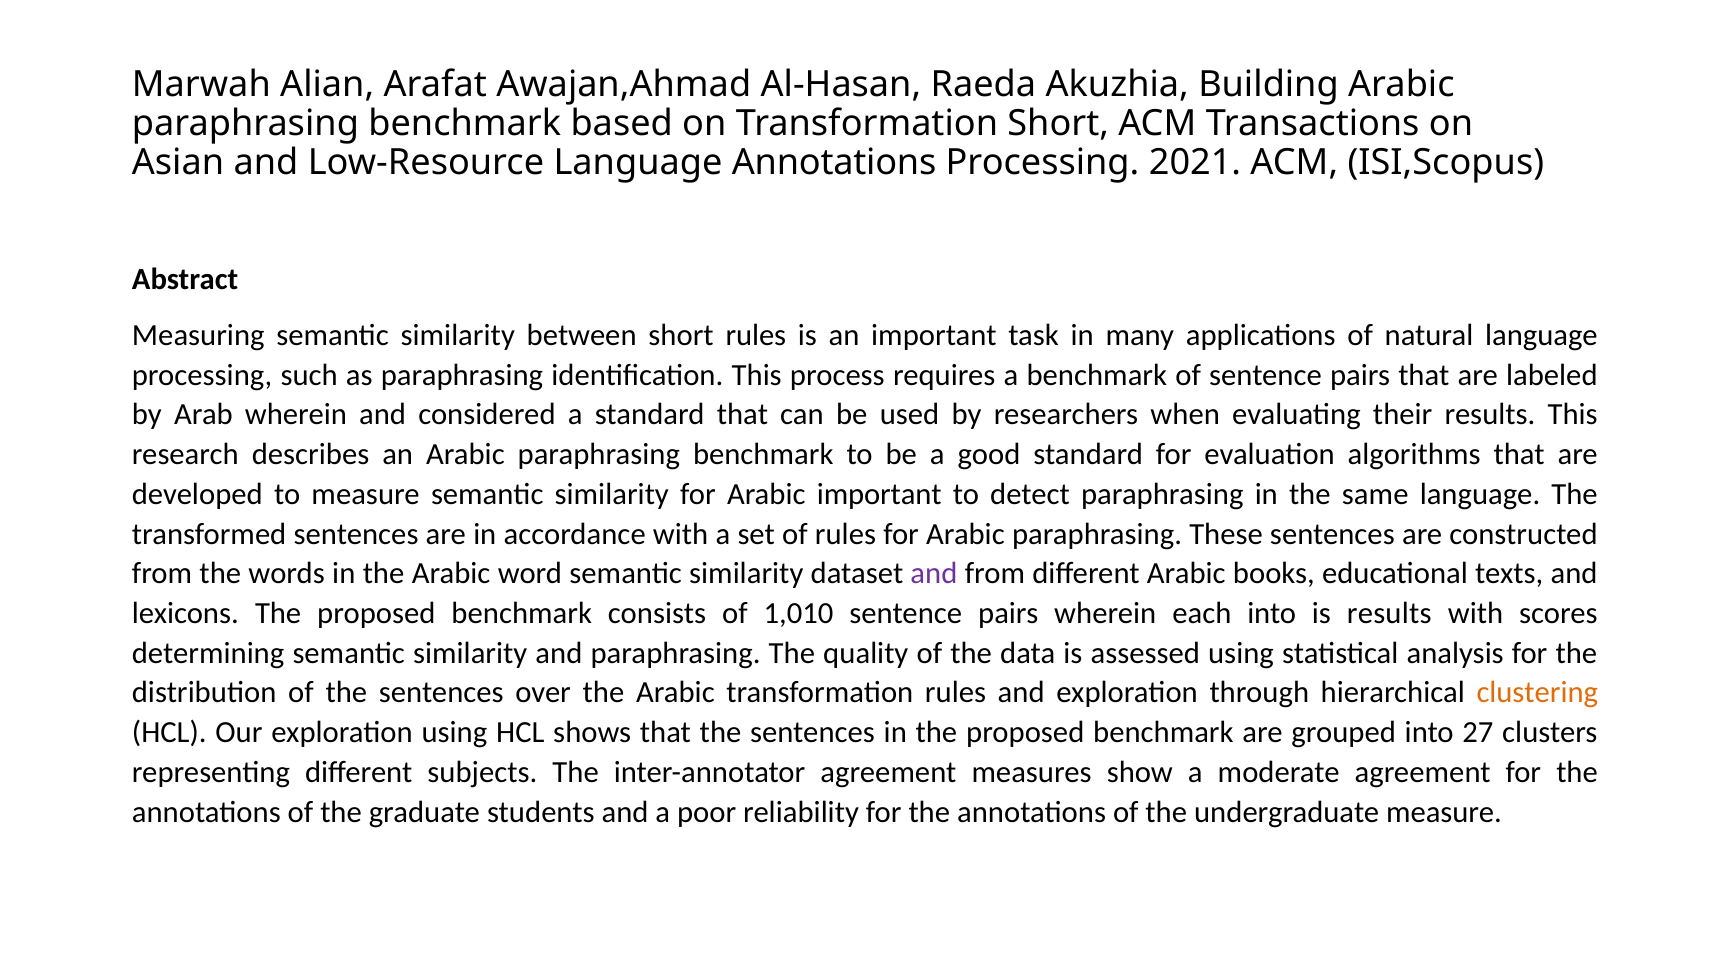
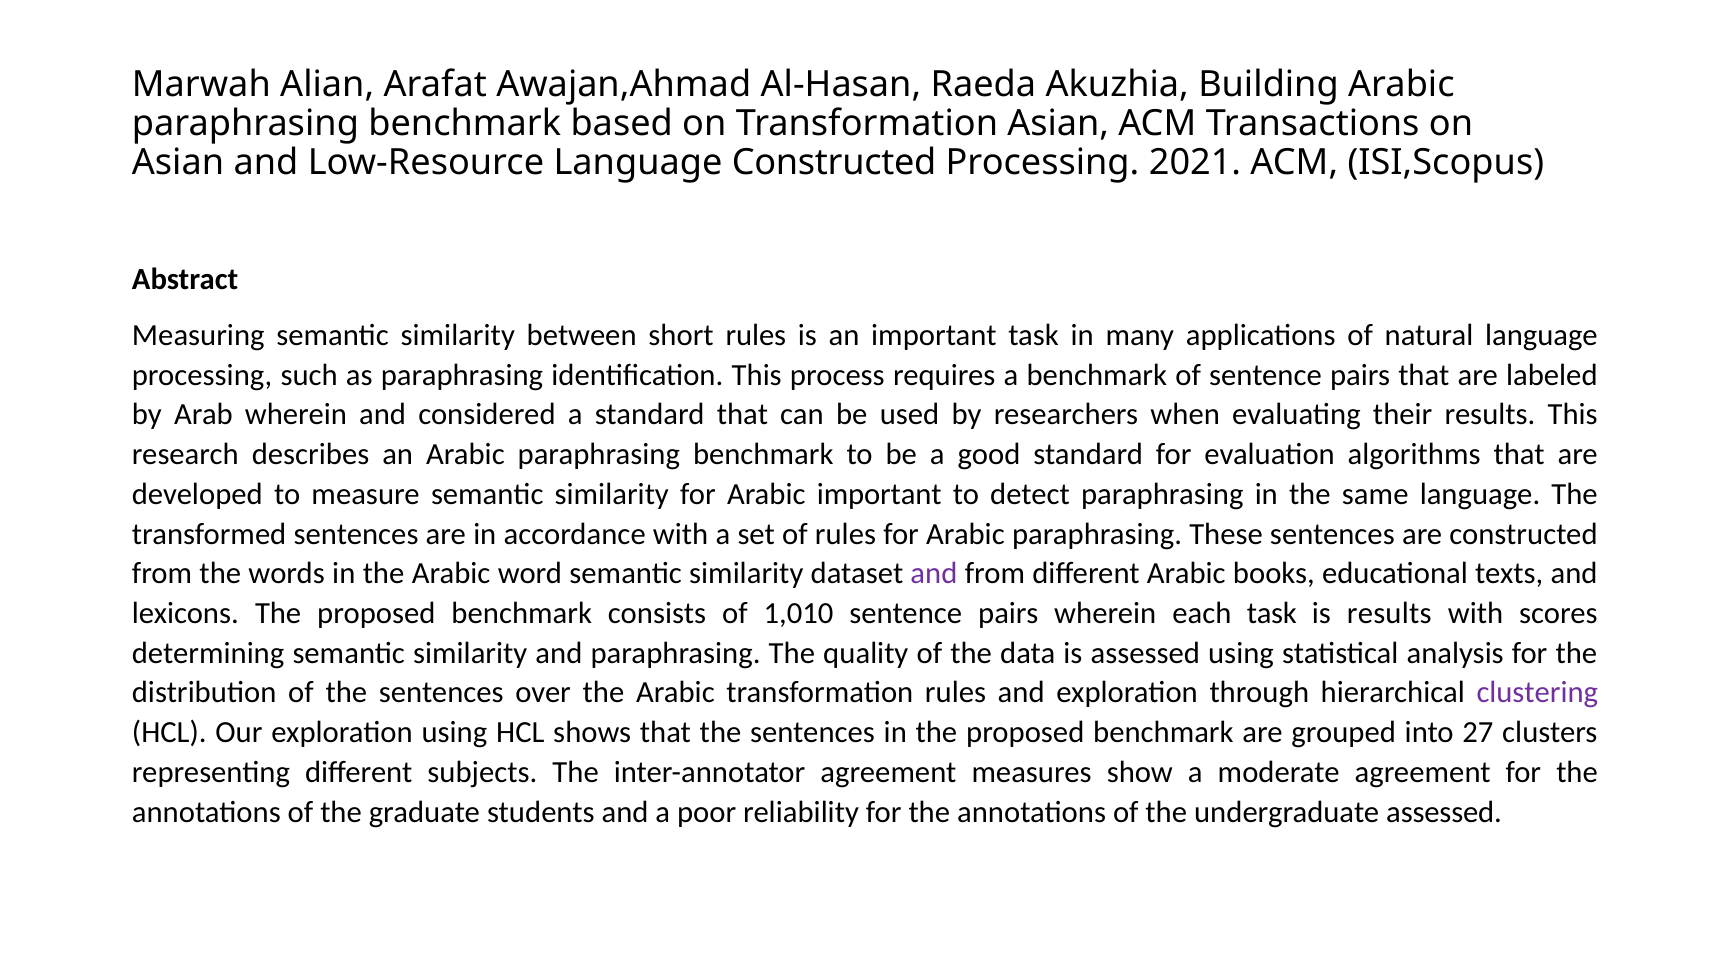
Transformation Short: Short -> Asian (1058, 124)
Language Annotations: Annotations -> Constructed (834, 163)
each into: into -> task (1272, 613)
clustering colour: orange -> purple (1537, 693)
undergraduate measure: measure -> assessed (1444, 812)
